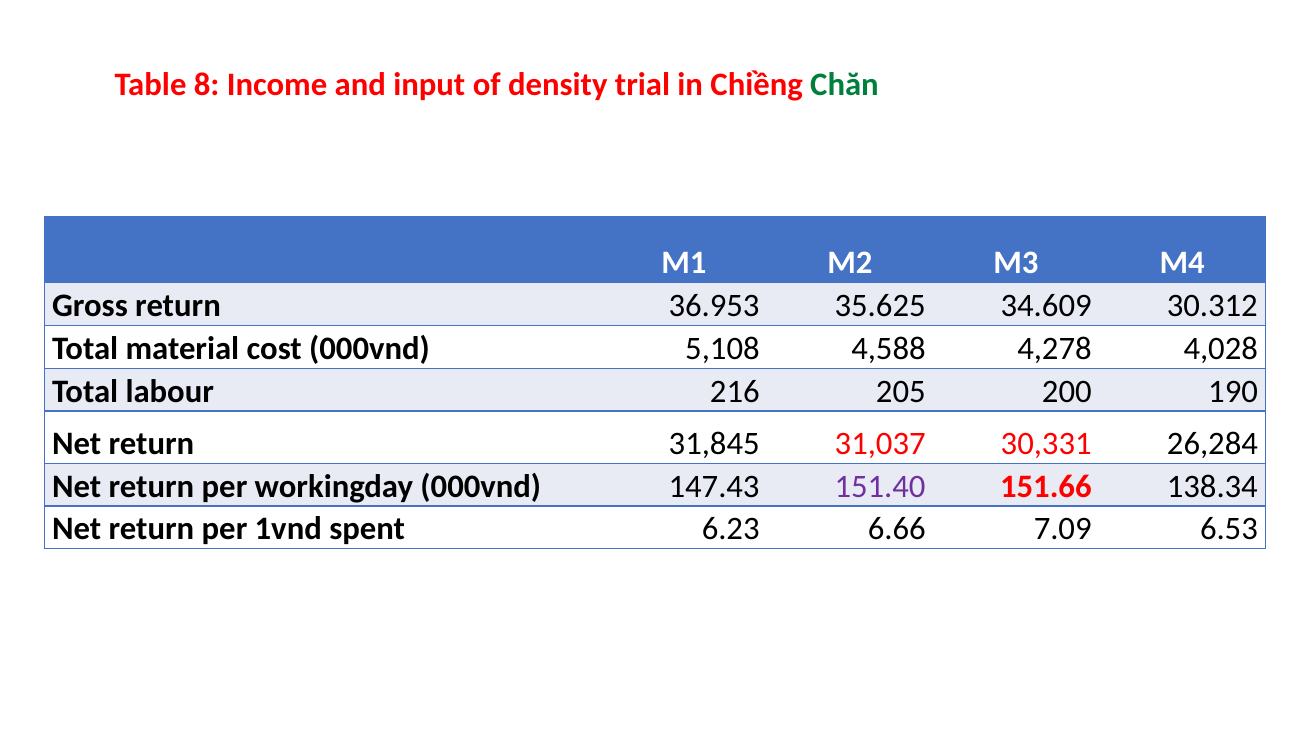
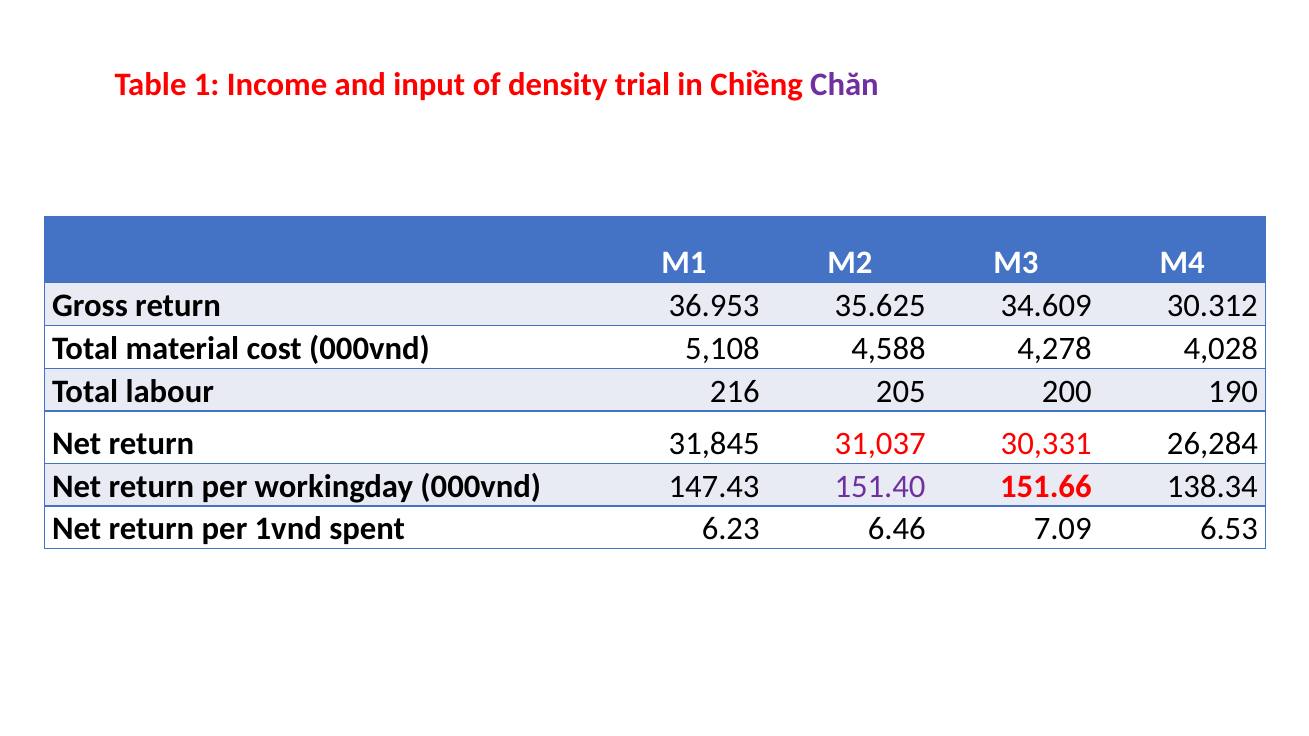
8: 8 -> 1 (207, 84)
Chăn colour: green -> purple (845, 84)
6.66: 6.66 -> 6.46 (897, 529)
